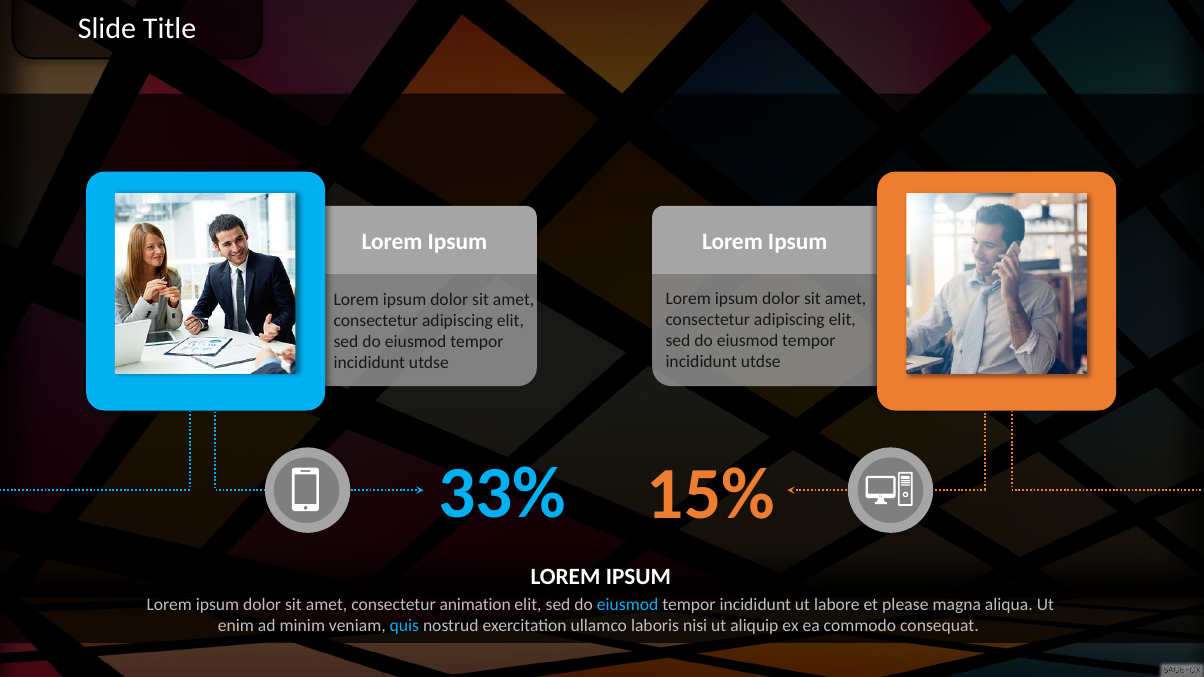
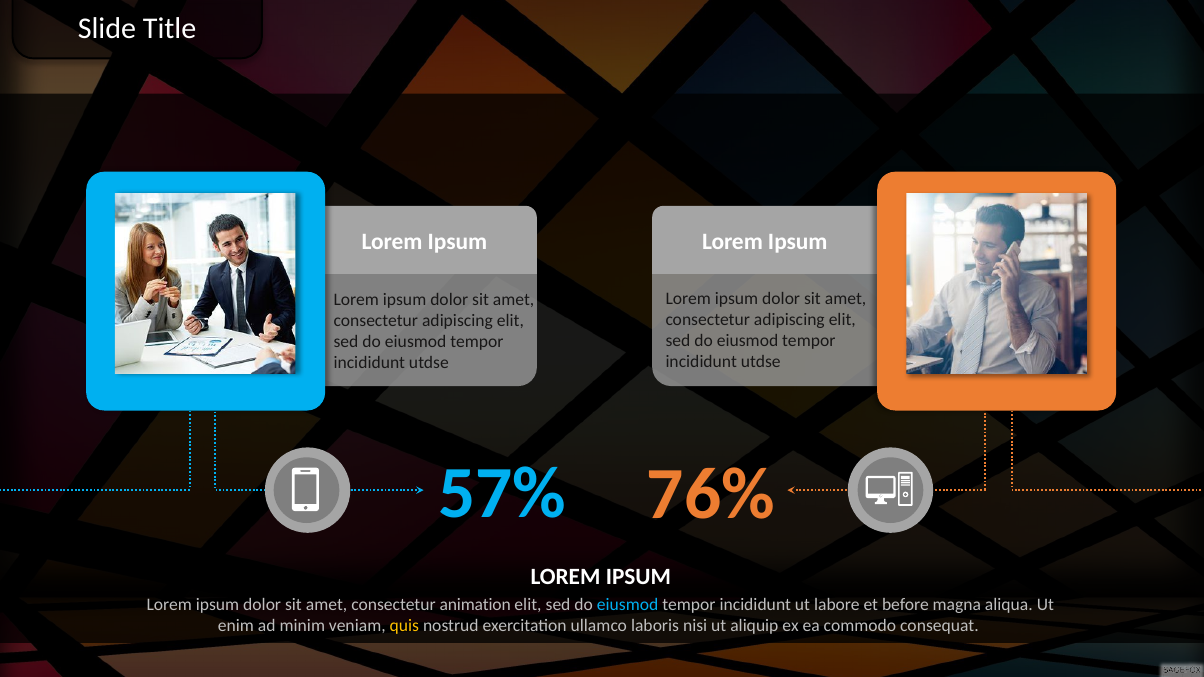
33%: 33% -> 57% (502, 494)
15%: 15% -> 76% (711, 494)
please: please -> before (905, 605)
quis colour: light blue -> yellow (404, 626)
